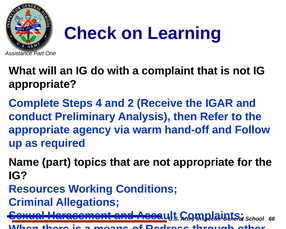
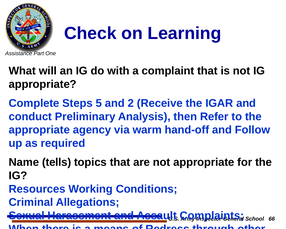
4: 4 -> 5 (99, 103)
Name part: part -> tells (57, 162)
